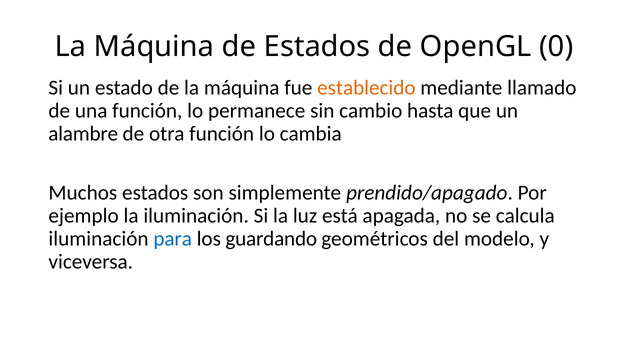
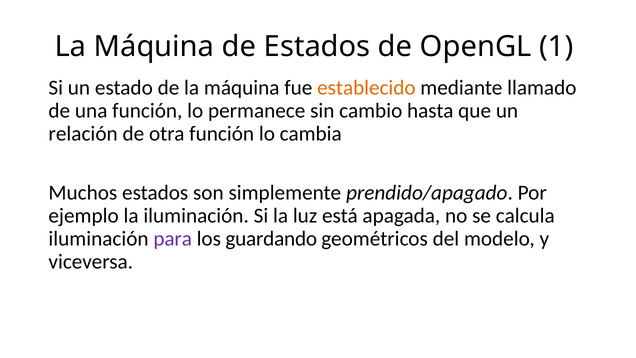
0: 0 -> 1 (556, 46)
alambre: alambre -> relación (83, 134)
para colour: blue -> purple (173, 239)
